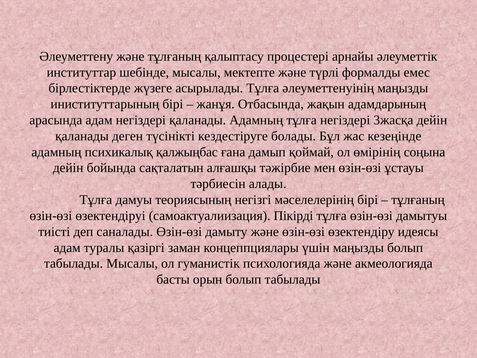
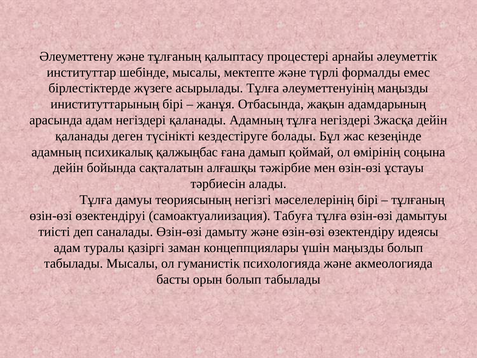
Пікірді: Пікірді -> Табуға (293, 216)
